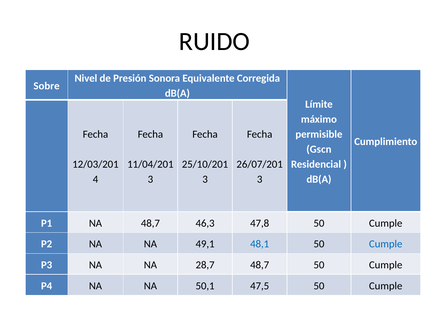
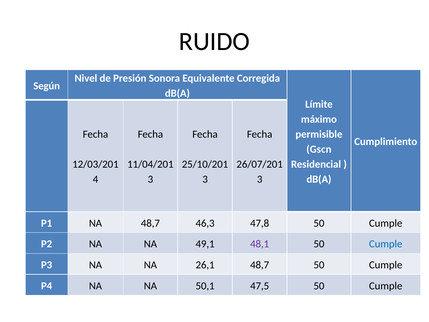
Sobre: Sobre -> Según (47, 86)
48,1 colour: blue -> purple (260, 244)
28,7: 28,7 -> 26,1 (205, 265)
